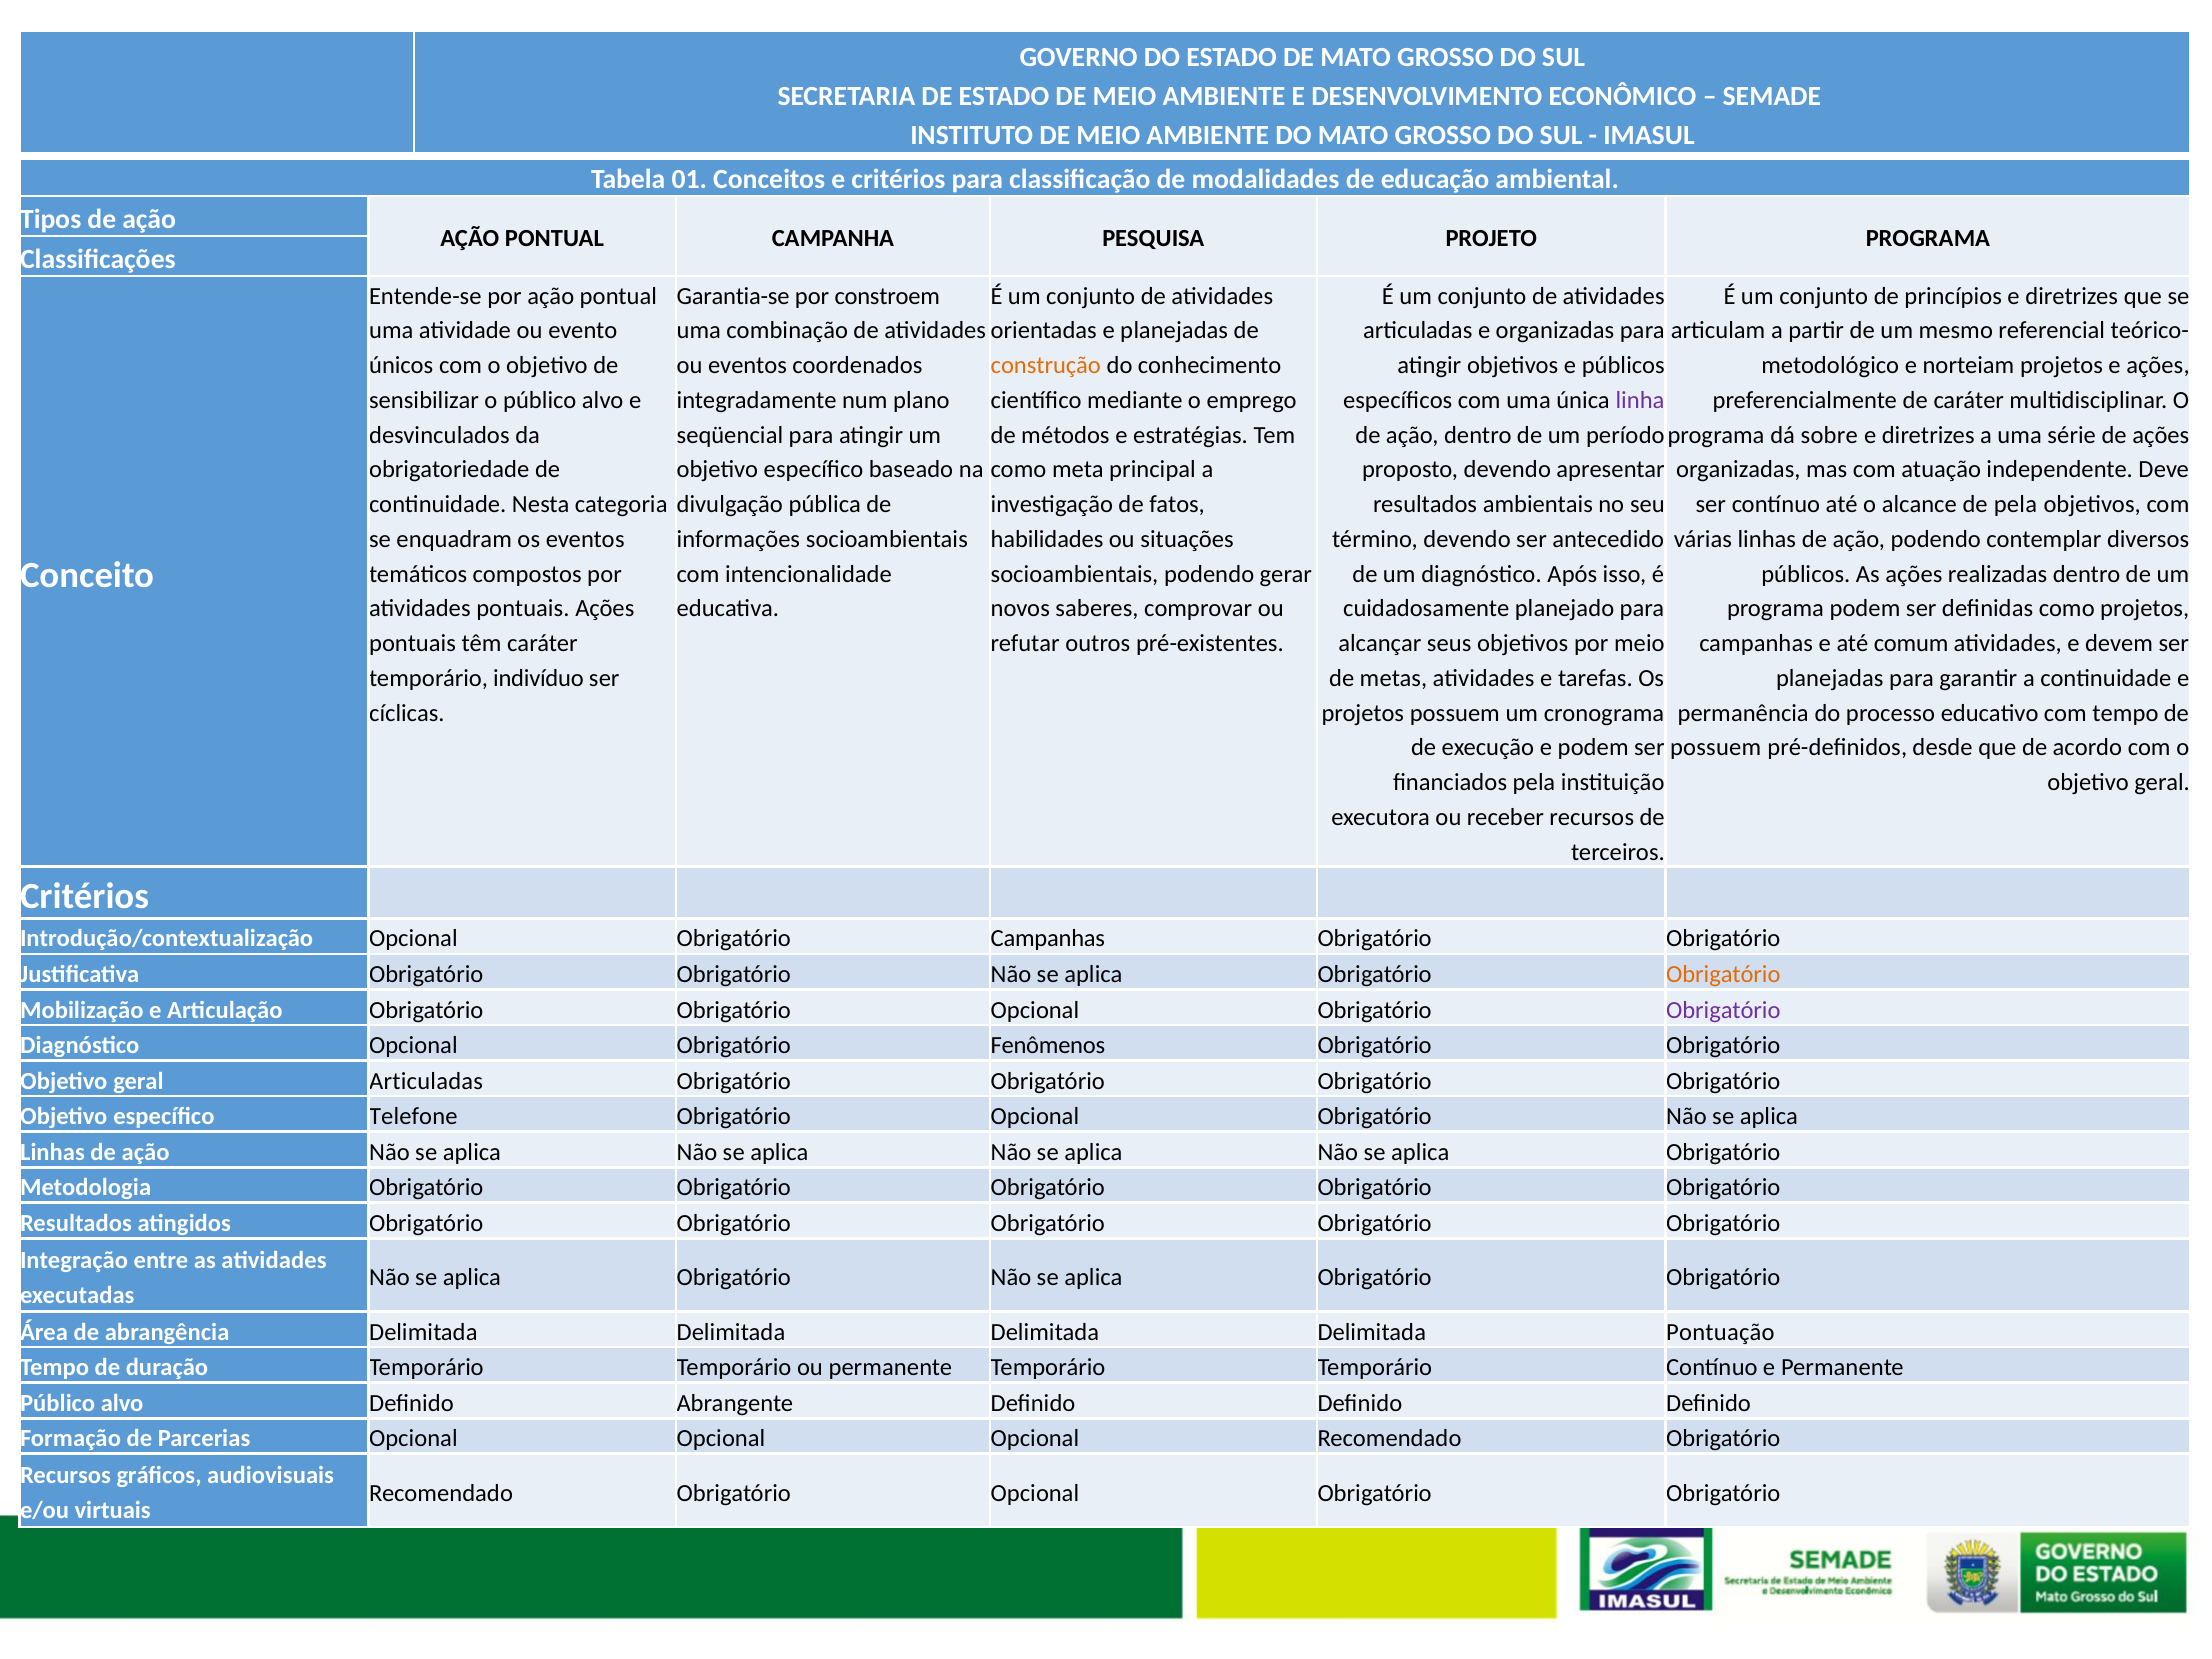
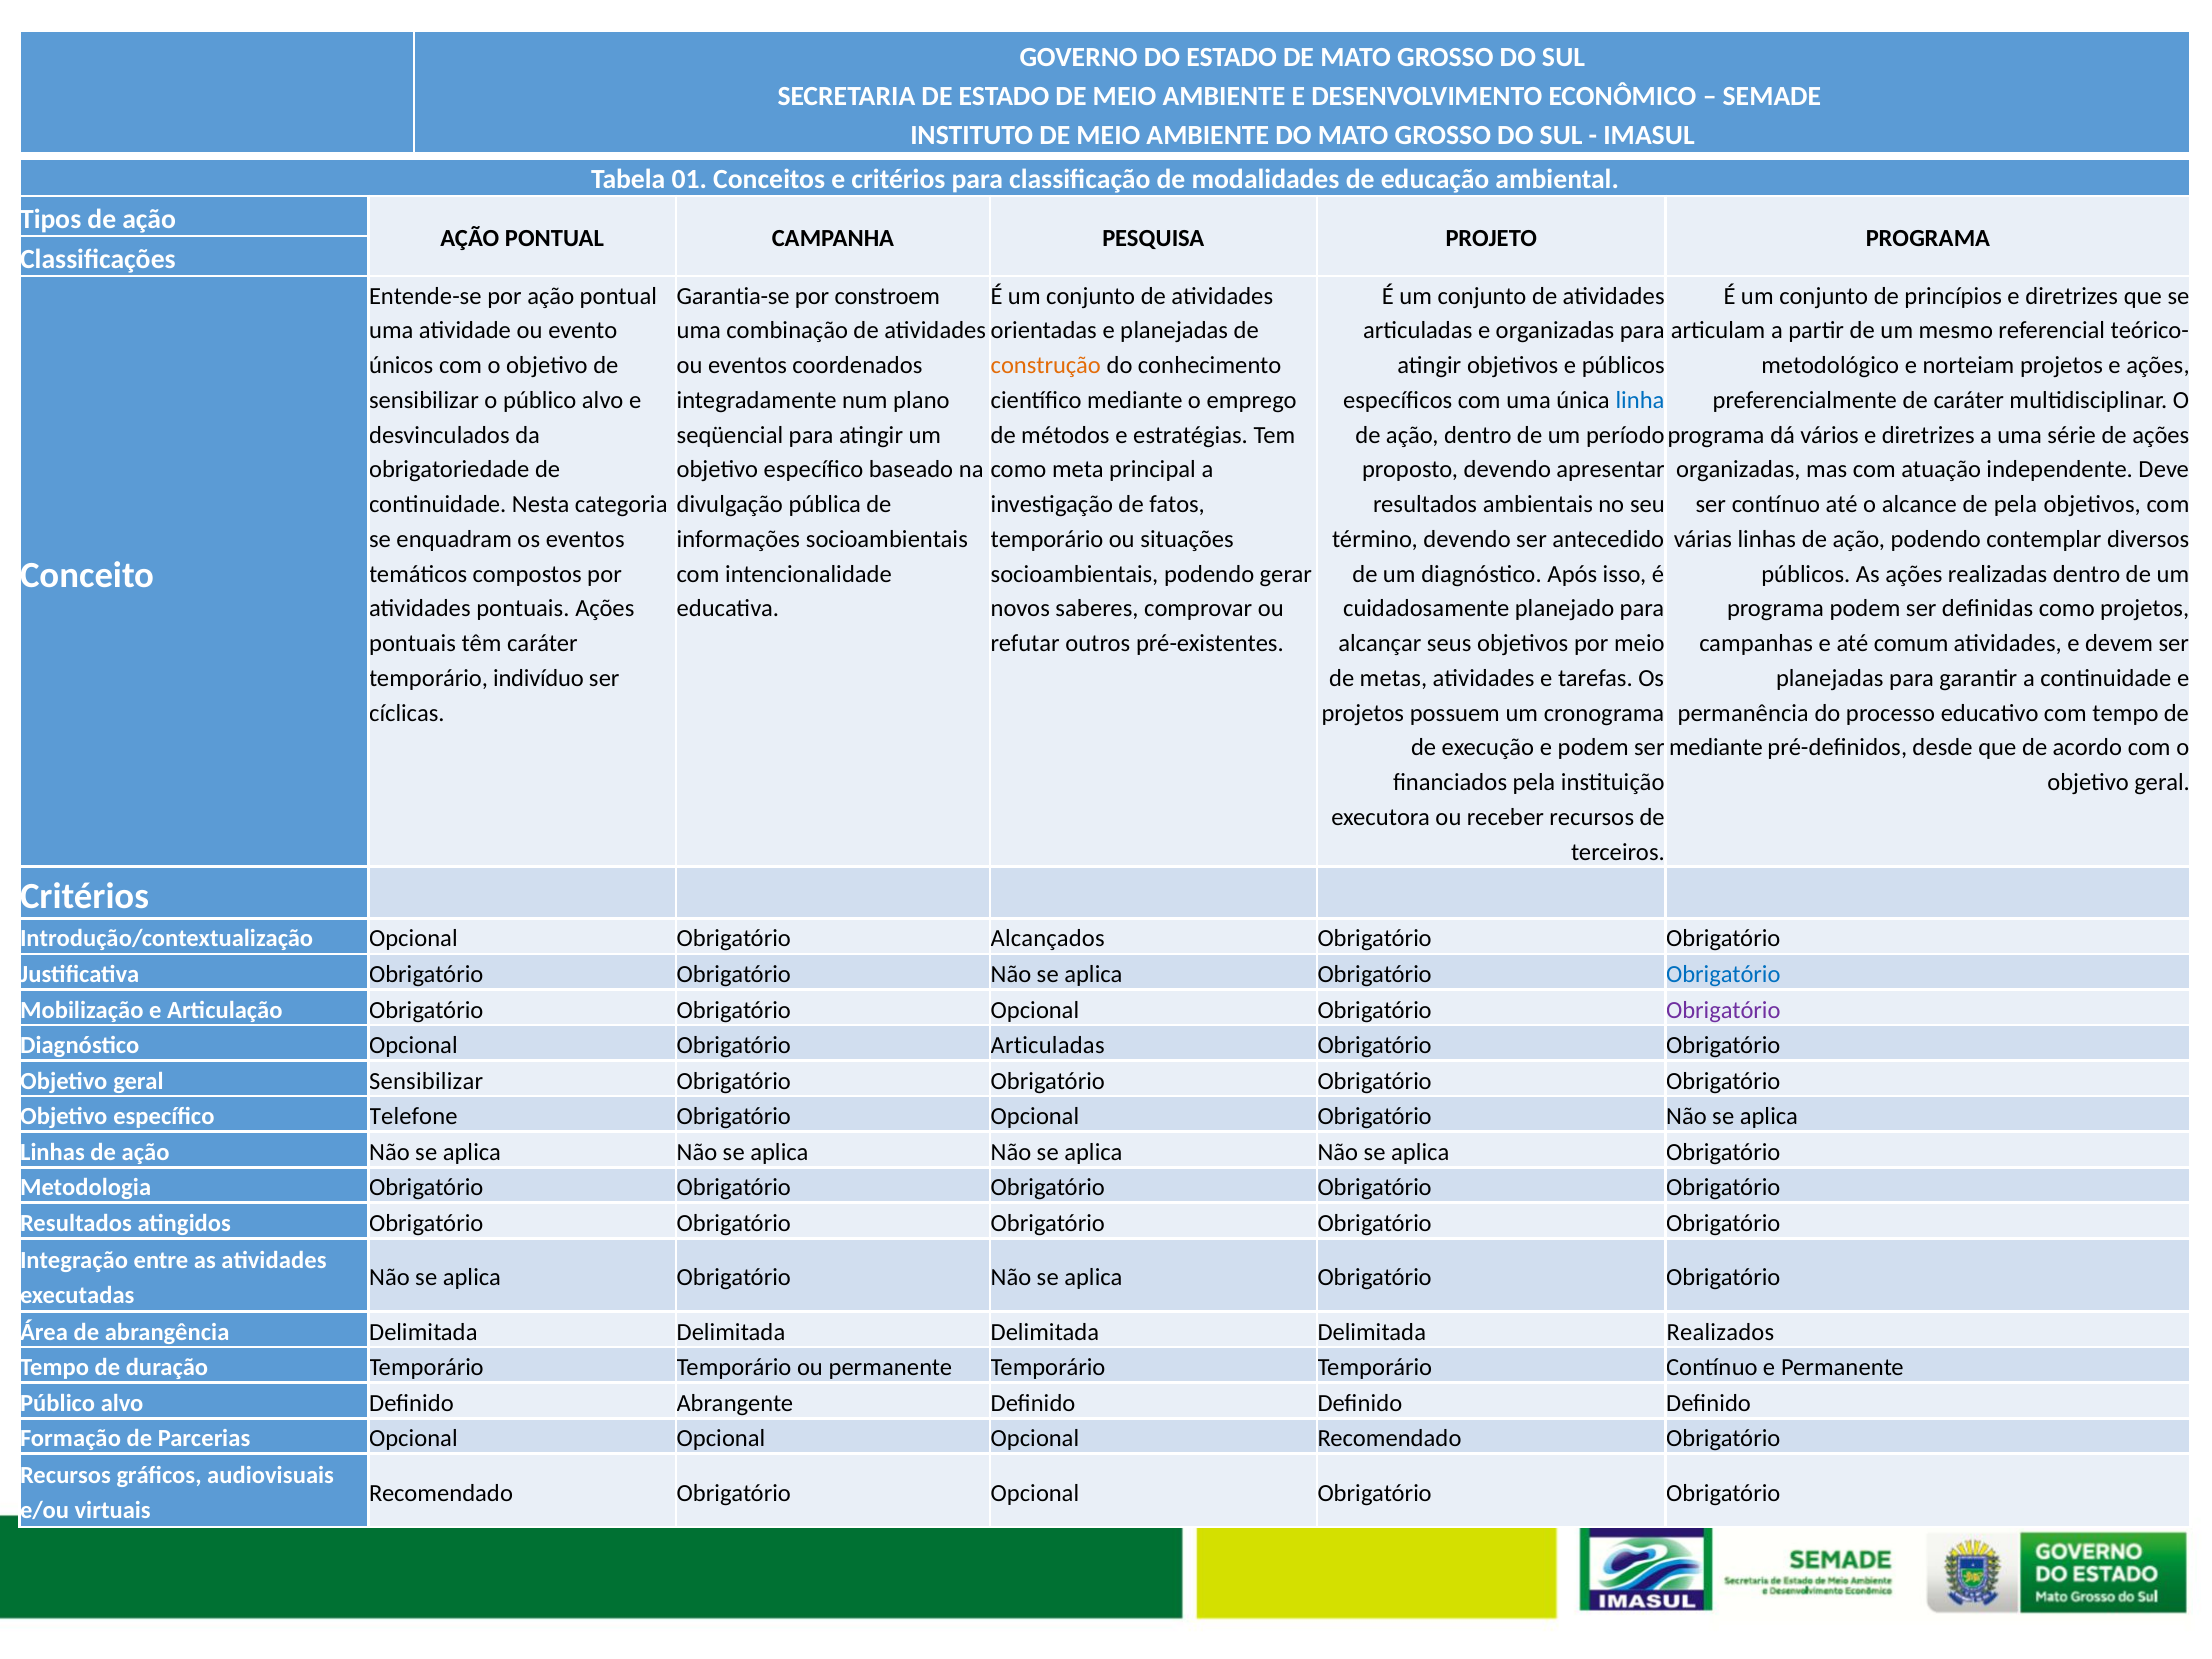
linha colour: purple -> blue (1640, 400)
sobre: sobre -> vários (1830, 435)
habilidades: habilidades -> temporário (1047, 539)
possuem: possuem -> mediante (1716, 748)
Obrigatório Campanhas: Campanhas -> Alcançados (1048, 939)
Obrigatório colour: orange -> blue (1723, 974)
Obrigatório Fenômenos: Fenômenos -> Articuladas (1048, 1045)
geral Articuladas: Articuladas -> Sensibilizar (426, 1081)
Pontuação: Pontuação -> Realizados (1720, 1332)
